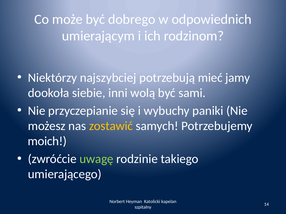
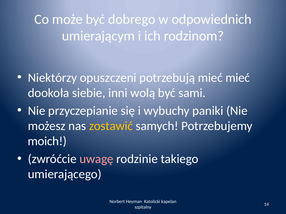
najszybciej: najszybciej -> opuszczeni (108, 78)
mieć jamy: jamy -> mieć (238, 78)
uwagę colour: light green -> pink (96, 159)
